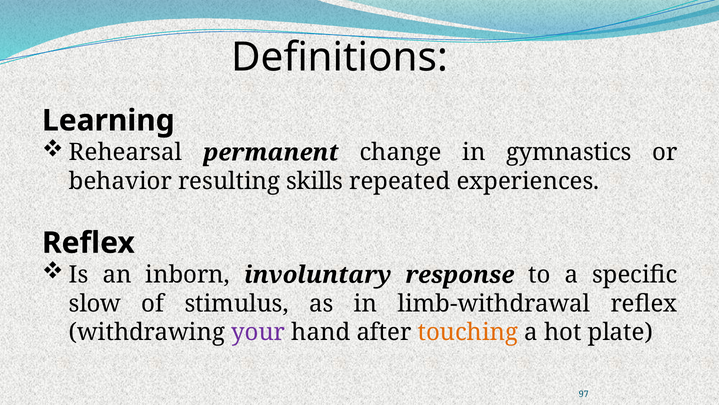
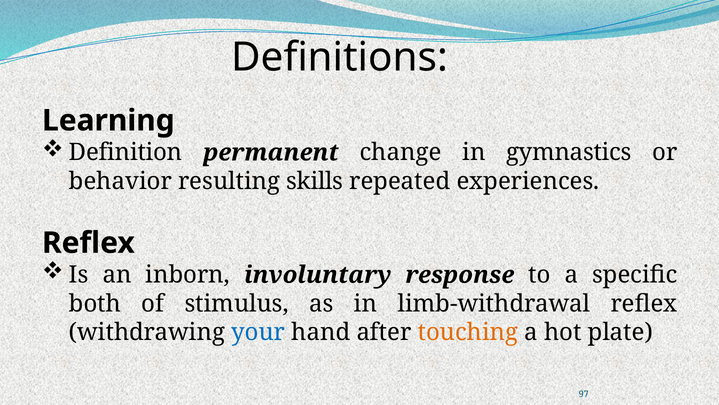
Rehearsal: Rehearsal -> Definition (126, 152)
slow: slow -> both (95, 303)
your colour: purple -> blue (258, 332)
